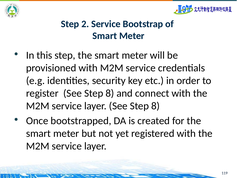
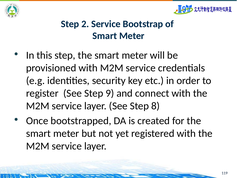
register See Step 8: 8 -> 9 (110, 93)
